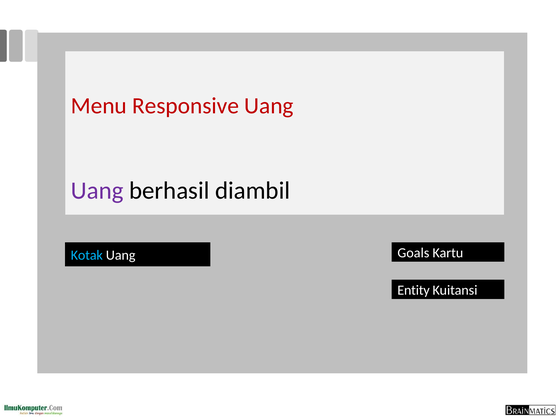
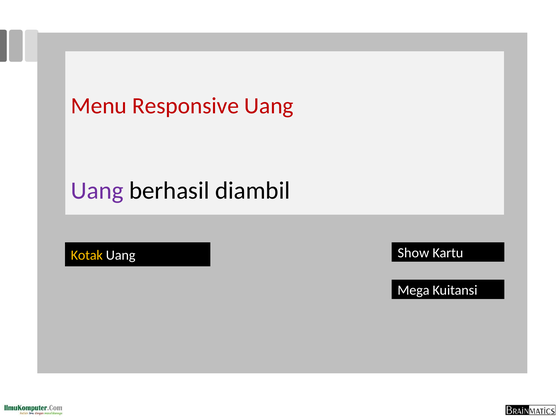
Kotak colour: light blue -> yellow (87, 255)
Goals: Goals -> Show (413, 253)
Entity: Entity -> Mega (413, 290)
